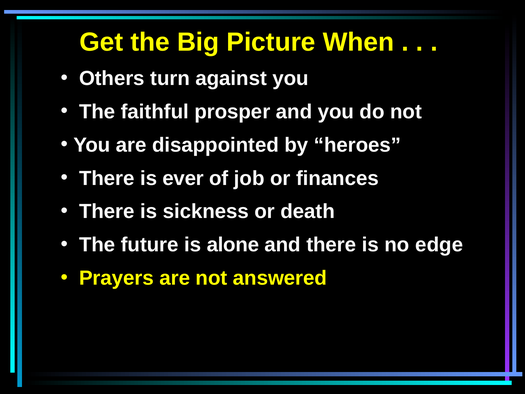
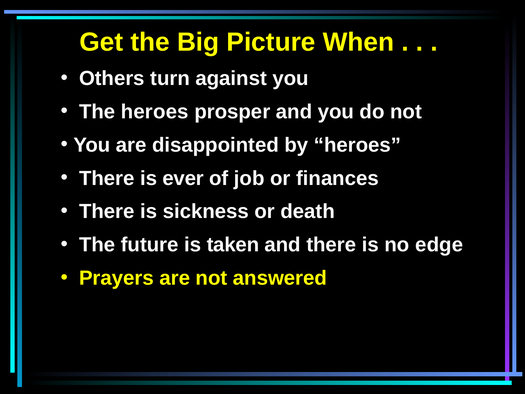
The faithful: faithful -> heroes (155, 112)
alone: alone -> taken (233, 245)
